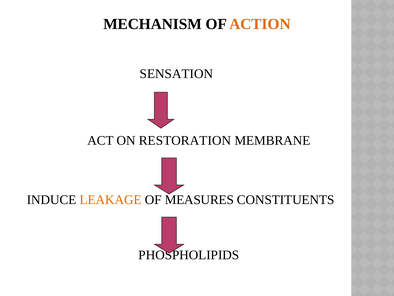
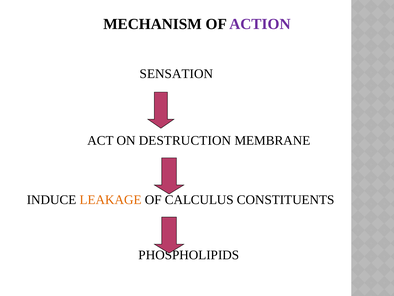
ACTION colour: orange -> purple (260, 24)
RESTORATION: RESTORATION -> DESTRUCTION (185, 140)
MEASURES: MEASURES -> CALCULUS (199, 199)
